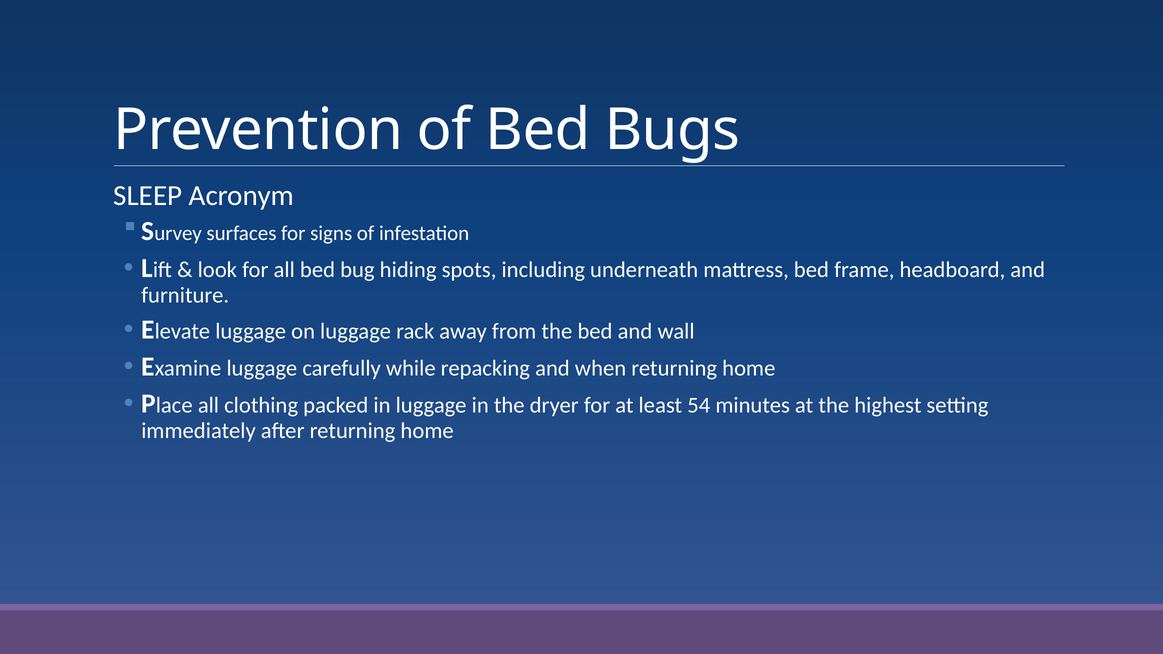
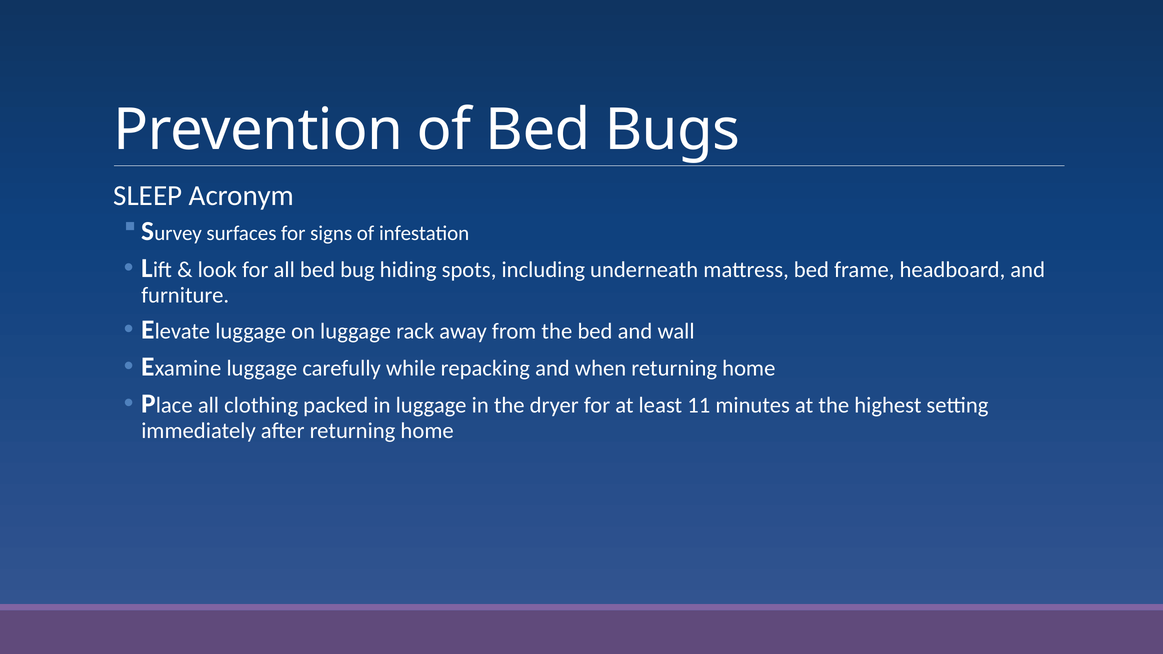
54: 54 -> 11 (699, 405)
